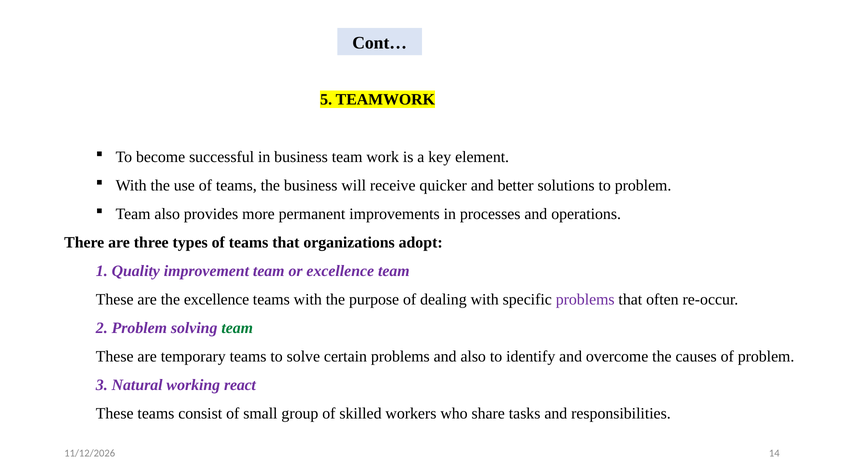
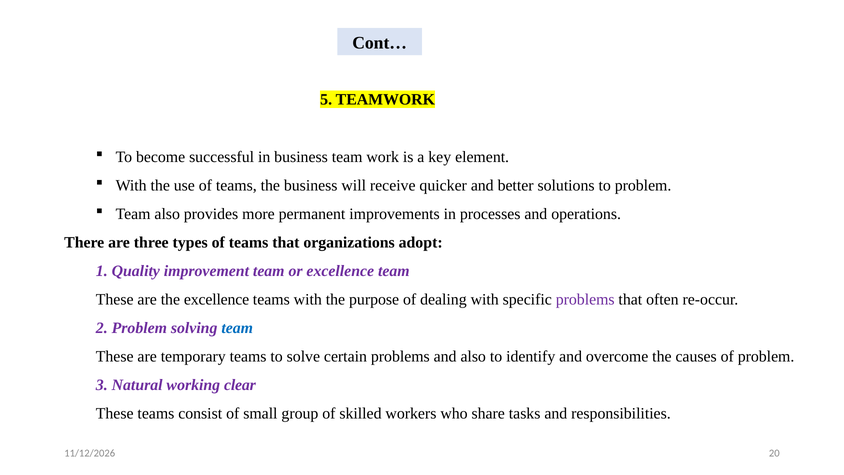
team colour: green -> blue (237, 328)
react: react -> clear (240, 385)
14: 14 -> 20 (774, 453)
